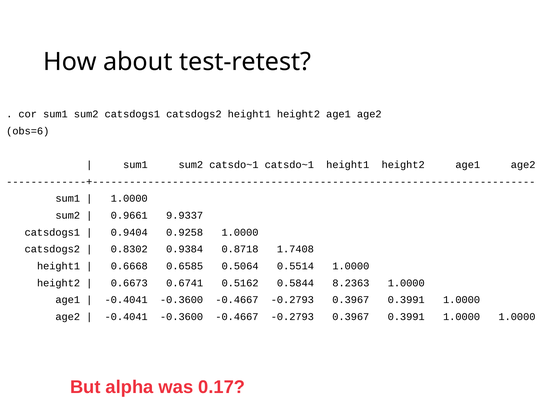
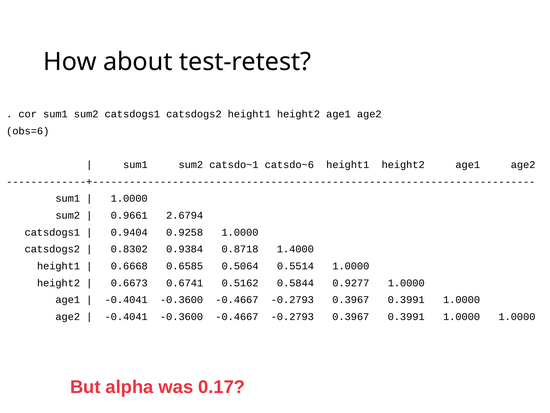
catsdo~1 catsdo~1: catsdo~1 -> catsdo~6 (289, 165)
9.9337: 9.9337 -> 2.6794 (185, 215)
1.7408: 1.7408 -> 1.4000 (295, 249)
8.2363: 8.2363 -> 0.9277 (351, 283)
